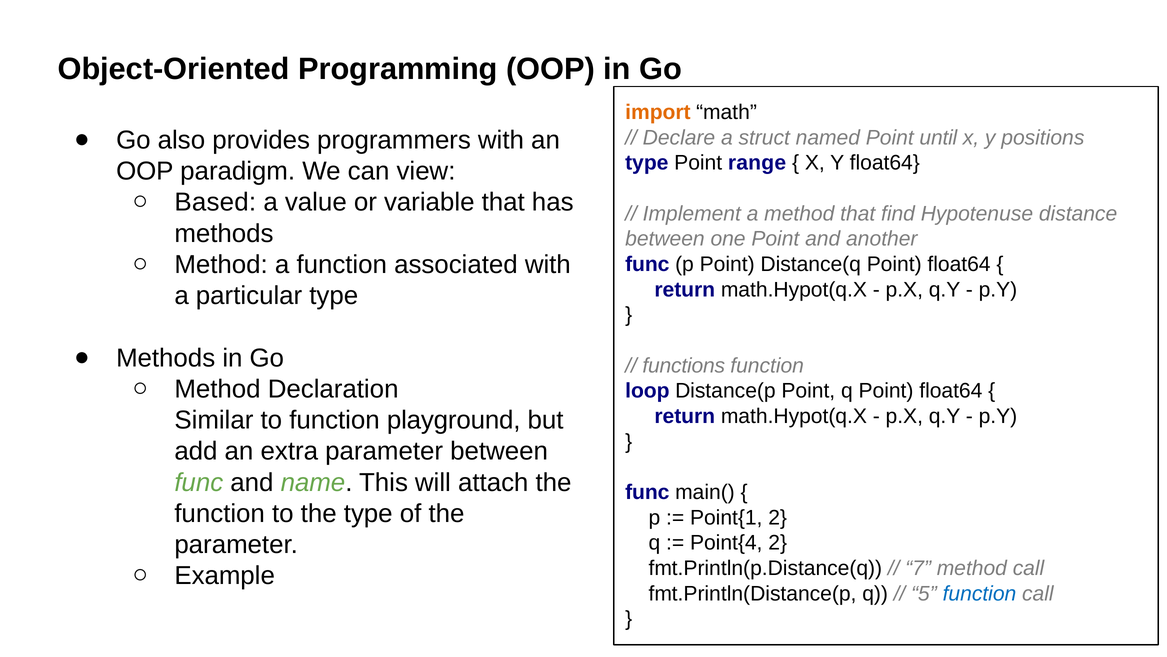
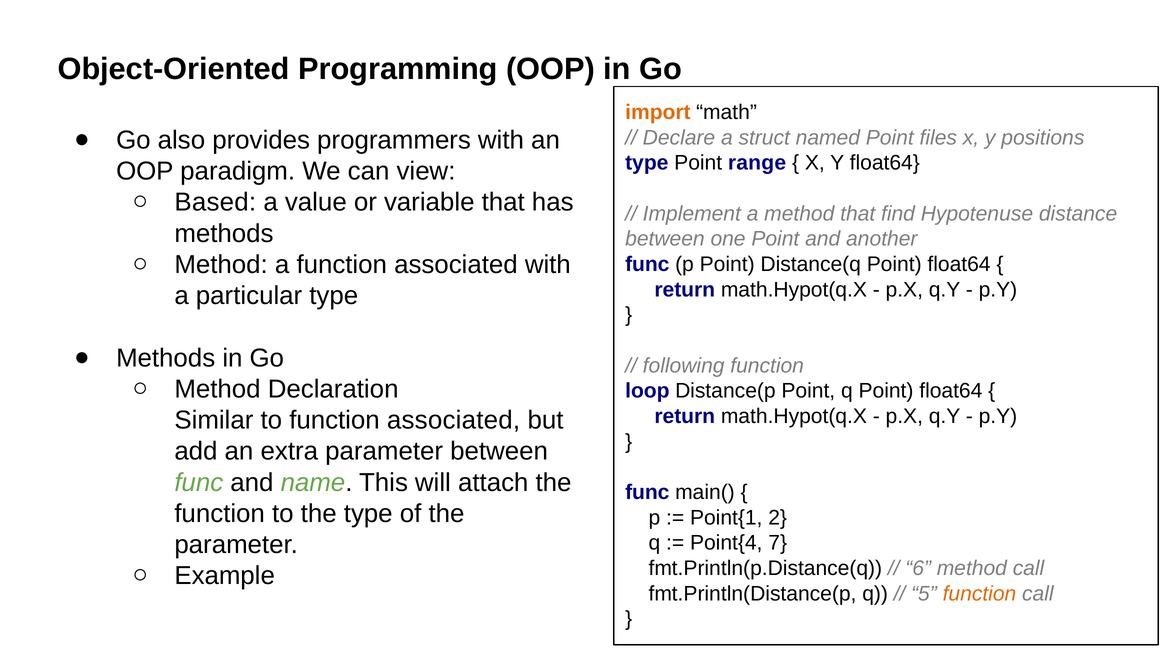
until: until -> files (938, 137)
functions: functions -> following (684, 365)
to function playground: playground -> associated (454, 420)
Point{4 2: 2 -> 7 (778, 543)
7: 7 -> 6 (918, 568)
function colour: blue -> orange (980, 593)
